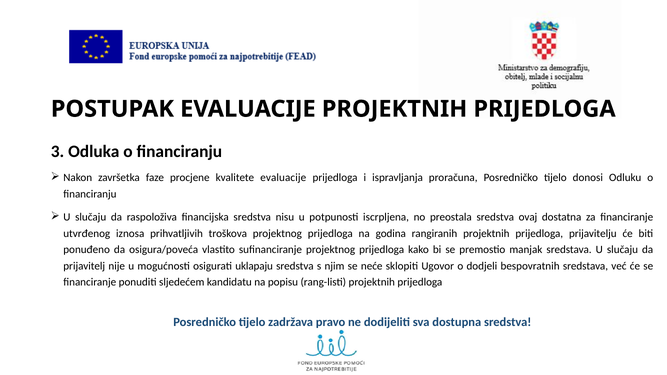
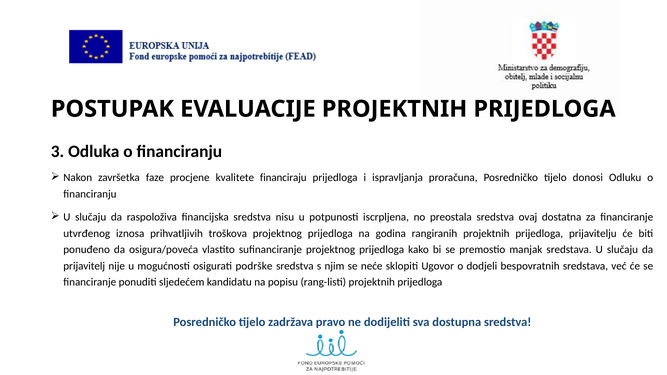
kvalitete evaluacije: evaluacije -> financiraju (283, 178)
uklapaju: uklapaju -> podrške (254, 266)
